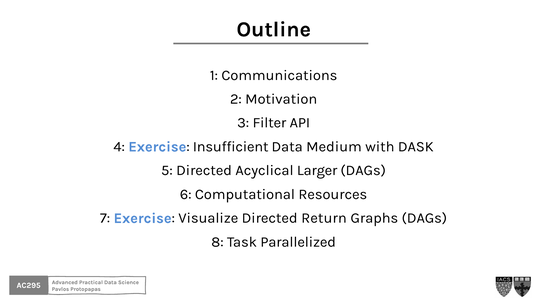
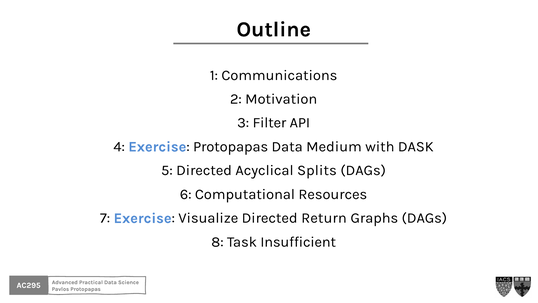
Exercise Insufficient: Insufficient -> Protopapas (231, 146)
Larger: Larger -> Splits (317, 170)
Parallelized: Parallelized -> Insufficient (298, 242)
